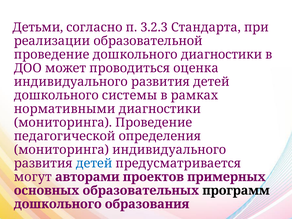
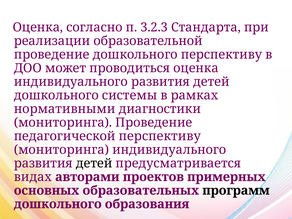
Детьми: Детьми -> Оценка (38, 27)
дошкольного диагностики: диагностики -> перспективу (221, 55)
педагогической определения: определения -> перспективу (160, 136)
детей colour: blue -> black (94, 163)
могут: могут -> видах (33, 177)
